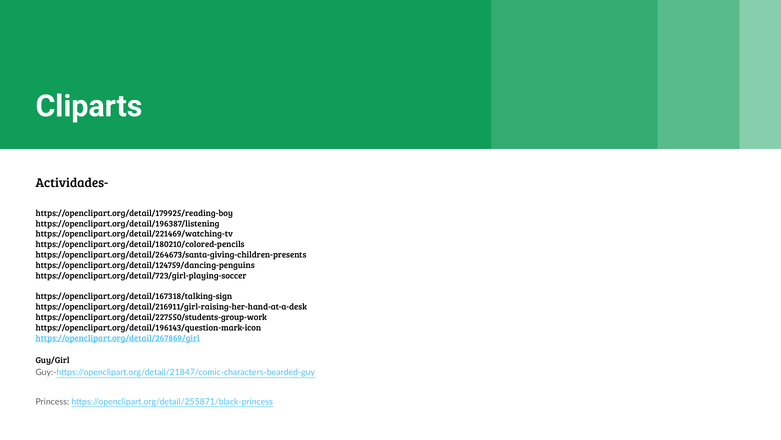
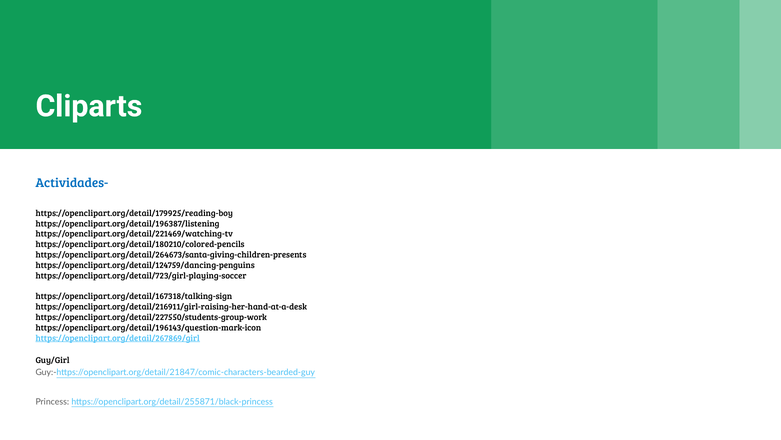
Actividades- colour: black -> blue (72, 183)
